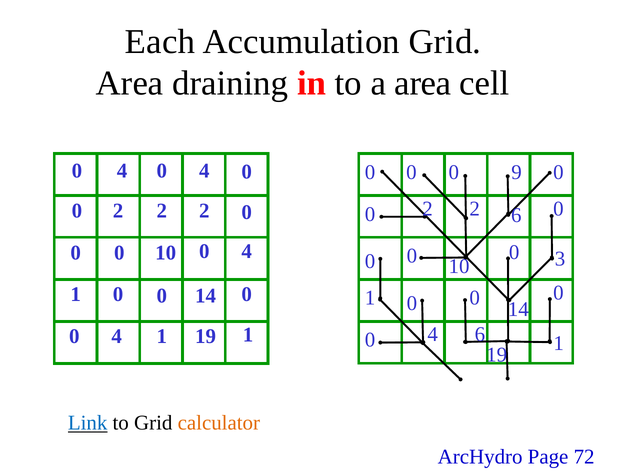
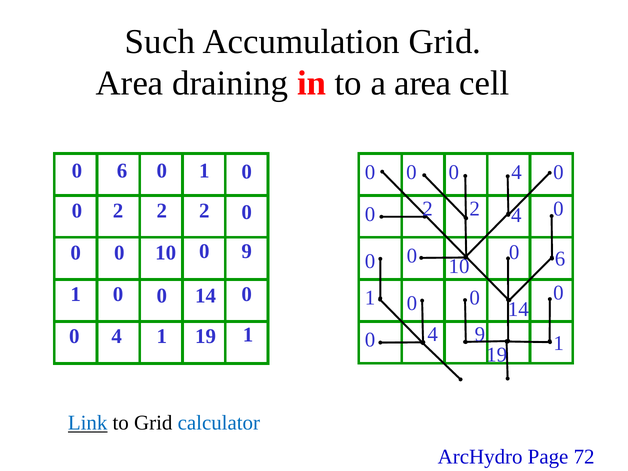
Each: Each -> Such (160, 42)
4: 4 -> 6 (122, 171)
4: 4 -> 1 (204, 171)
0 9: 9 -> 4 (517, 172)
2 6: 6 -> 4 (516, 215)
10 4: 4 -> 9 (247, 251)
10 3: 3 -> 6 (560, 259)
4 6: 6 -> 9 (480, 335)
calculator colour: orange -> blue (219, 423)
